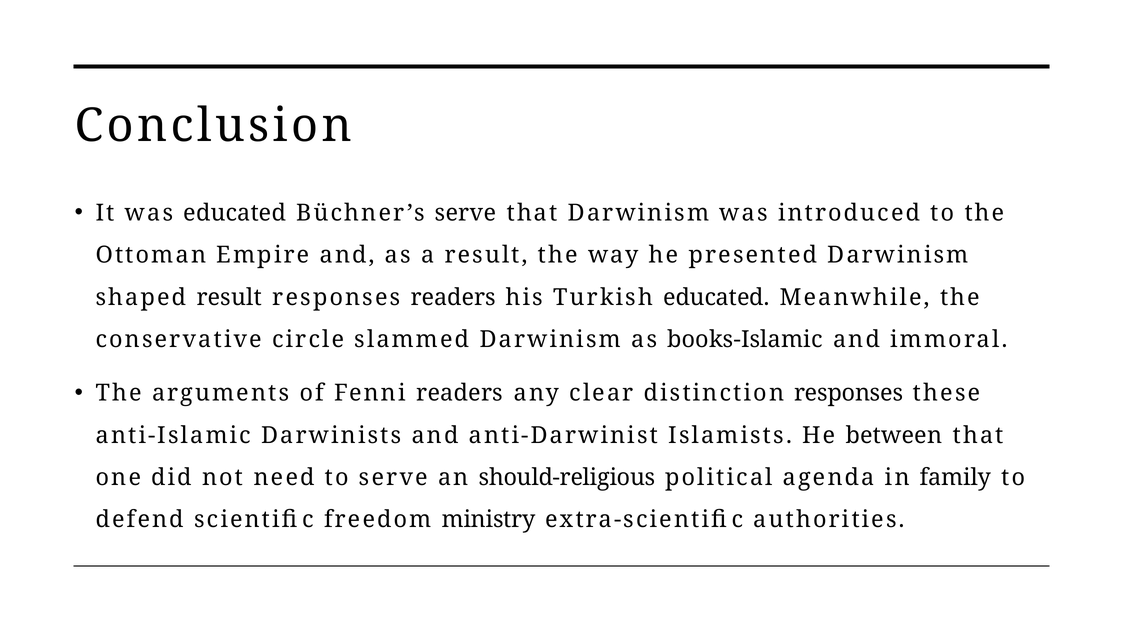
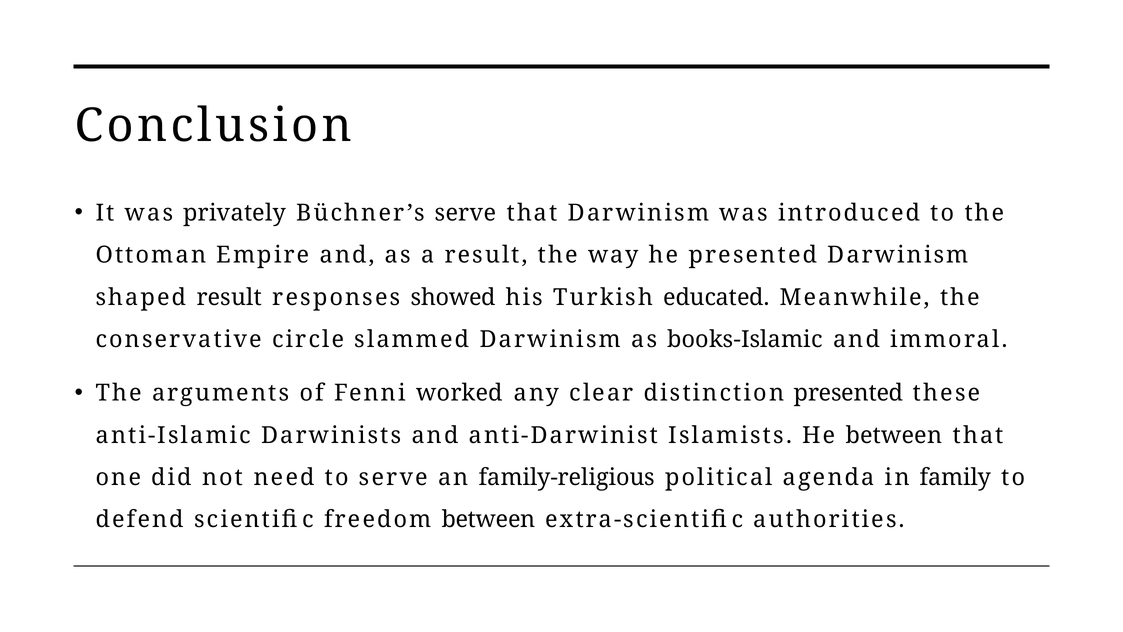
was educated: educated -> privately (235, 213)
responses readers: readers -> showed (453, 297)
Fenni readers: readers -> worked (460, 393)
distinction responses: responses -> presented (849, 393)
should-religious: should-religious -> family-religious (567, 477)
freedom ministry: ministry -> between (489, 519)
